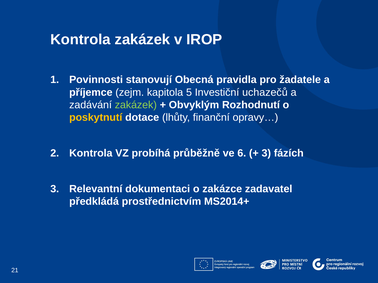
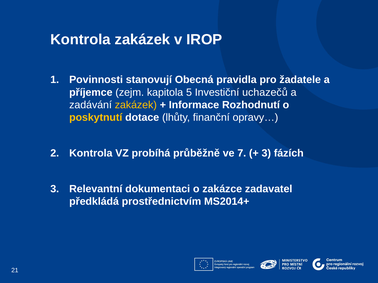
zakázek colour: light green -> yellow (136, 105)
Obvyklým: Obvyklým -> Informace (194, 105)
6: 6 -> 7 (242, 153)
